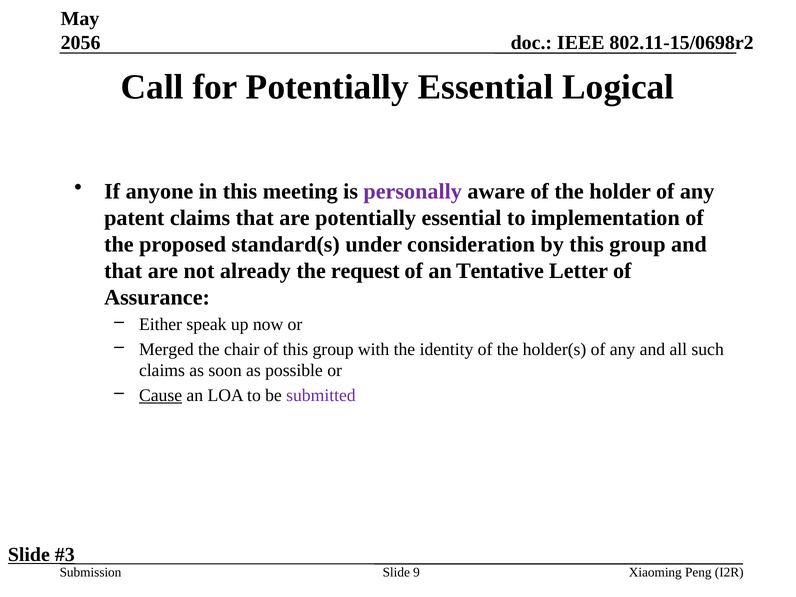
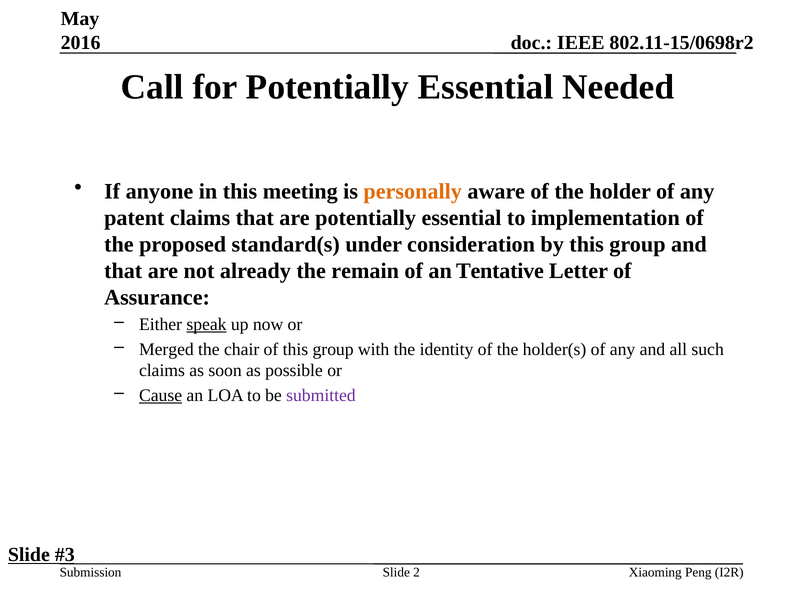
2056: 2056 -> 2016 (81, 42)
Logical: Logical -> Needed (618, 87)
personally colour: purple -> orange (413, 191)
request: request -> remain (365, 271)
speak underline: none -> present (207, 325)
9: 9 -> 2 (417, 573)
